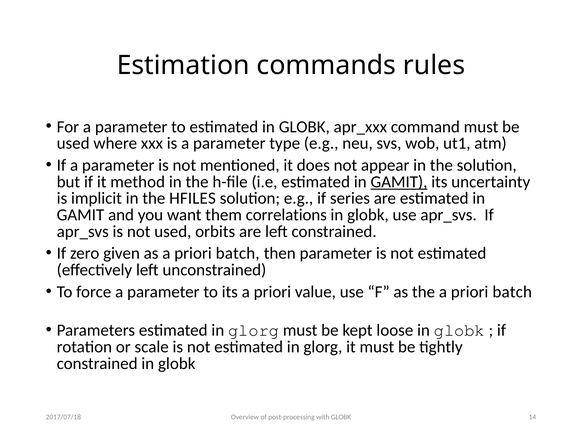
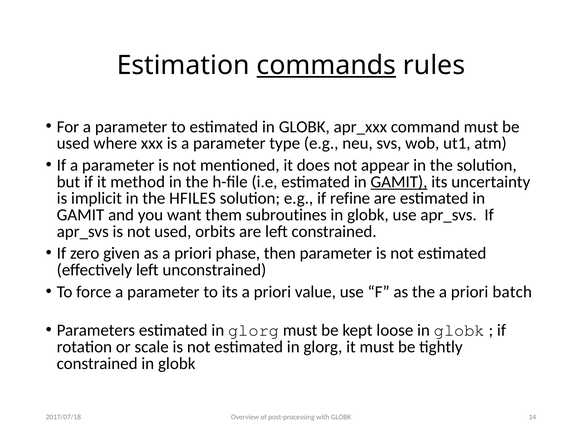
commands underline: none -> present (326, 65)
series: series -> refine (350, 198)
correlations: correlations -> subroutines (286, 215)
as a priori batch: batch -> phase (238, 253)
